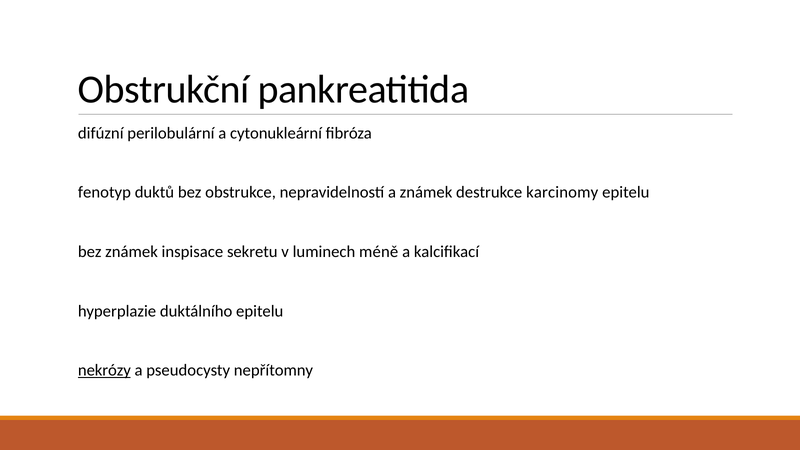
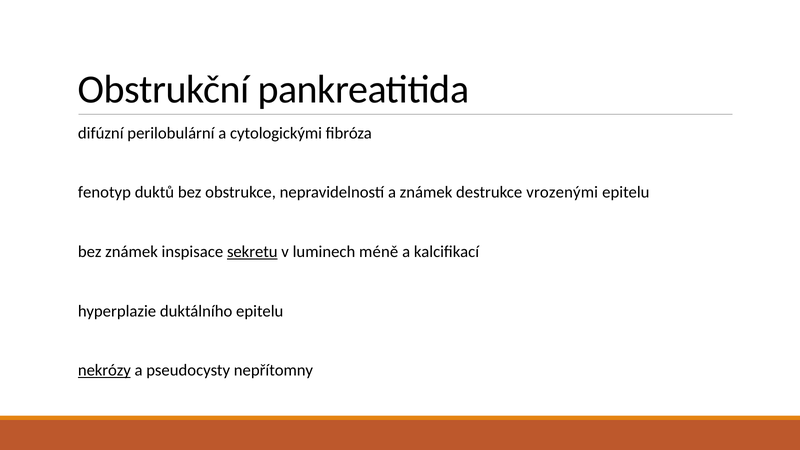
cytonukleární: cytonukleární -> cytologickými (276, 133)
karcinomy: karcinomy -> vrozenými (562, 192)
sekretu underline: none -> present (252, 252)
